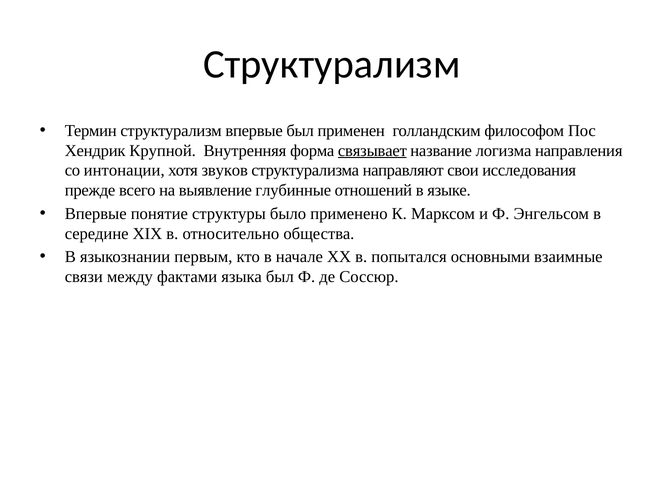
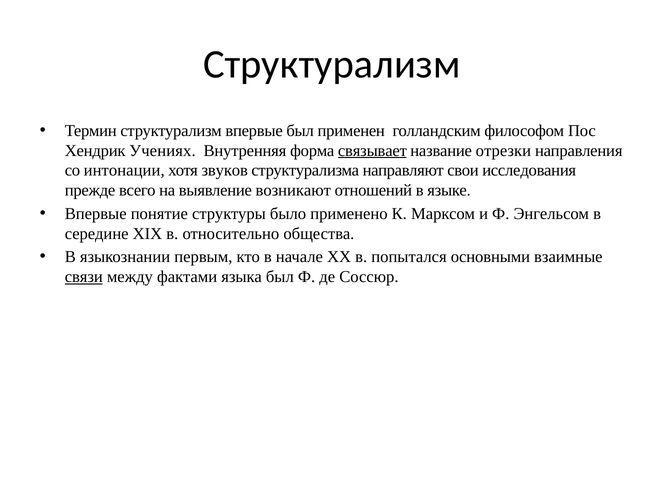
Крупной: Крупной -> Учениях (163, 151)
логизма: логизма -> отрезки (503, 151)
глубинные: глубинные -> возникают (293, 190)
связи underline: none -> present (84, 277)
